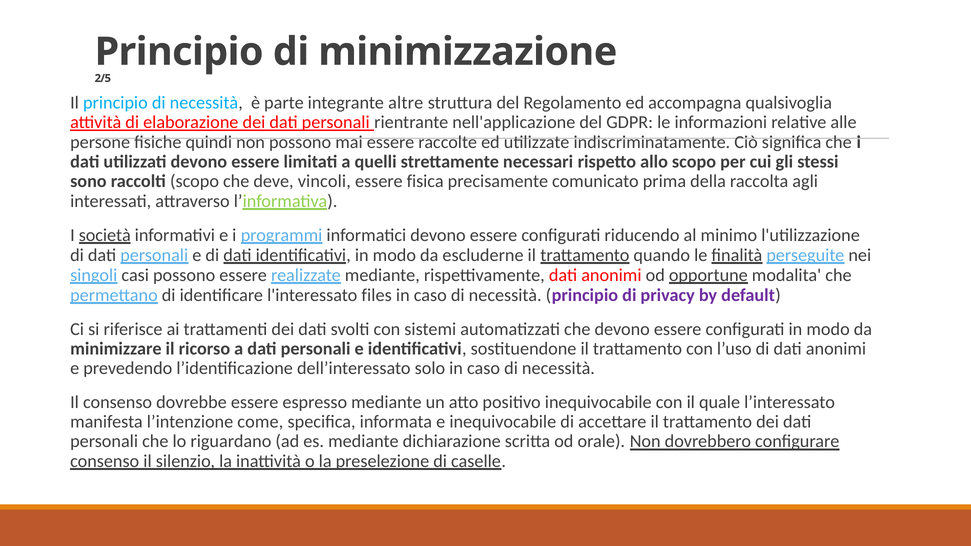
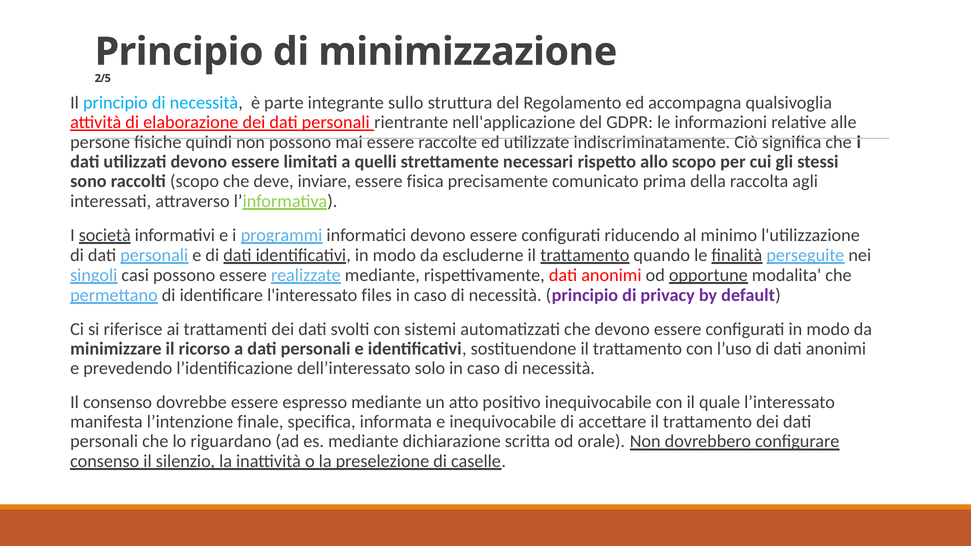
altre: altre -> sullo (406, 103)
vincoli: vincoli -> inviare (324, 181)
come: come -> finale (260, 422)
